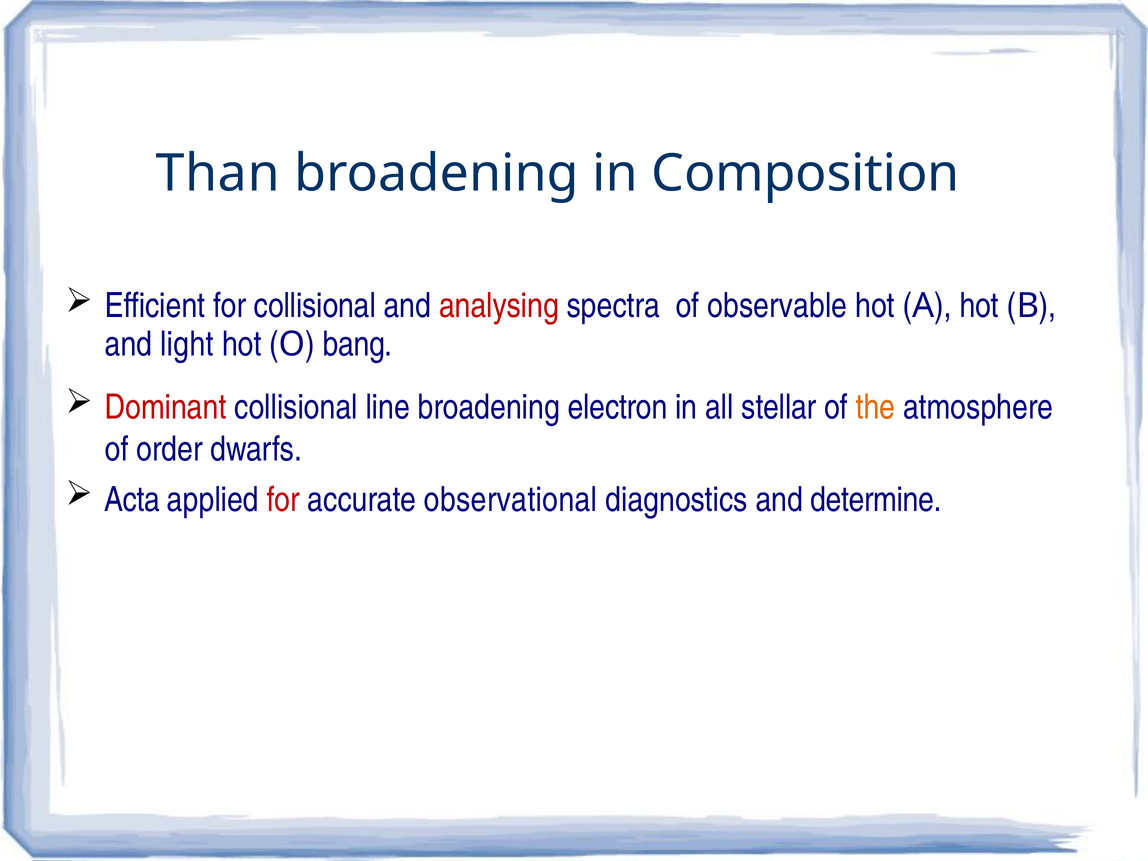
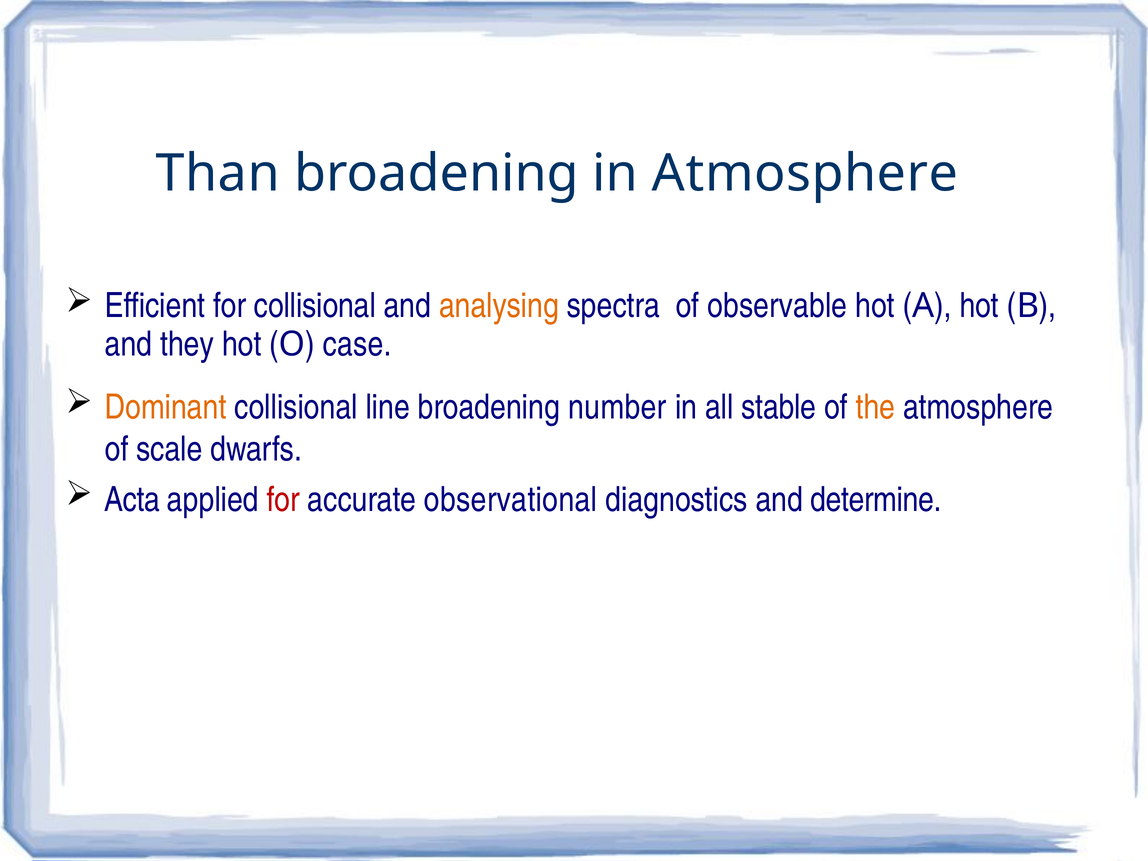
in Composition: Composition -> Atmosphere (805, 173)
analysing colour: red -> orange (499, 306)
light: light -> they (187, 344)
bang: bang -> case (357, 344)
Dominant colour: red -> orange (166, 407)
electron: electron -> number (617, 407)
stellar: stellar -> stable (779, 407)
order: order -> scale (169, 449)
